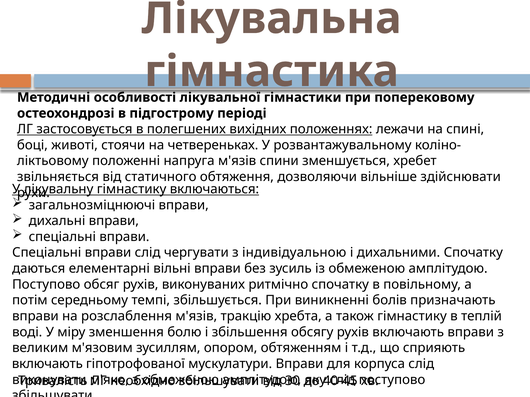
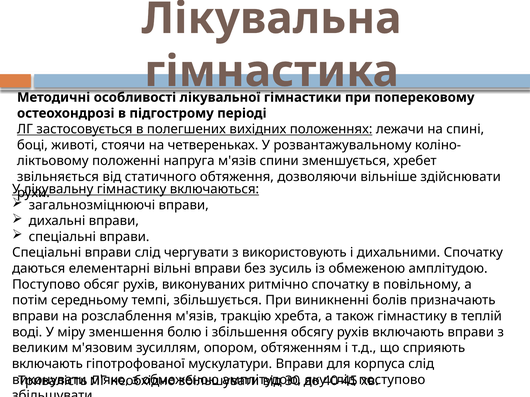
індивідуальною: індивідуальною -> використовують (294, 253)
